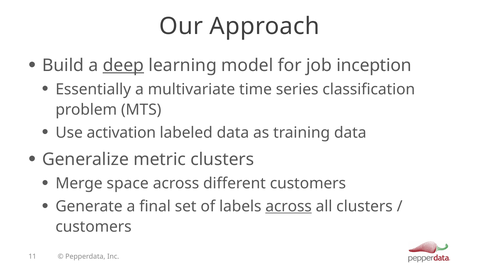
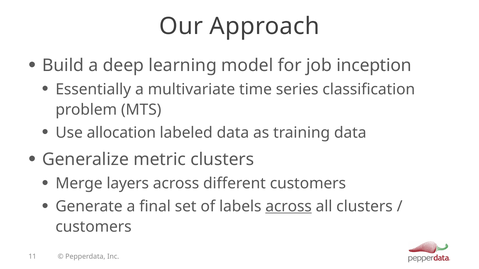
deep underline: present -> none (123, 66)
activation: activation -> allocation (121, 133)
space: space -> layers (128, 184)
